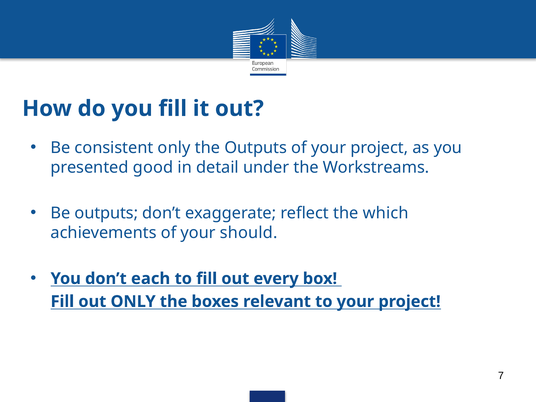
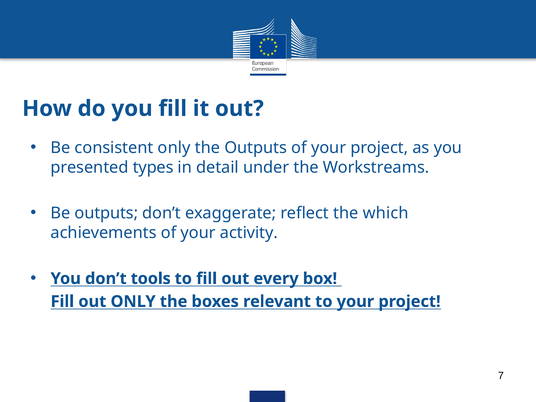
good: good -> types (153, 167)
should: should -> activity (249, 233)
each: each -> tools (151, 279)
